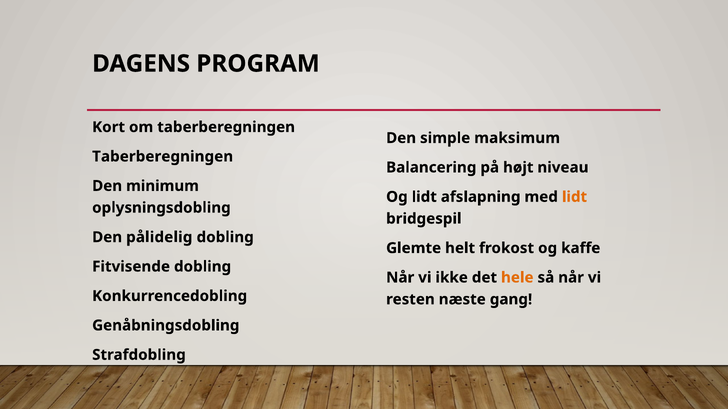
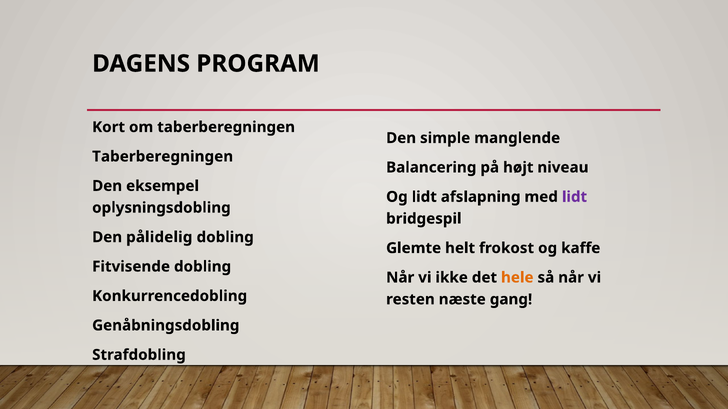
maksimum: maksimum -> manglende (517, 138)
minimum: minimum -> eksempel (162, 186)
lidt colour: orange -> purple (574, 197)
